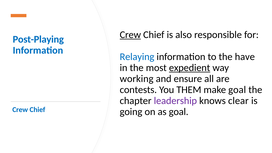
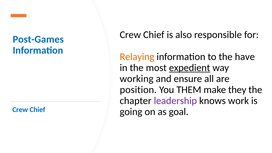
Crew underline: present -> none (130, 35)
Post-Playing: Post-Playing -> Post-Games (38, 39)
Relaying colour: blue -> orange (137, 57)
contests: contests -> position (138, 90)
make goal: goal -> they (237, 90)
clear: clear -> work (238, 101)
